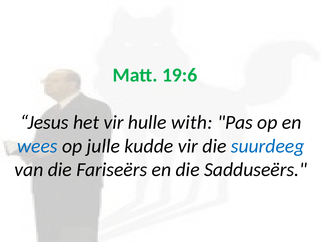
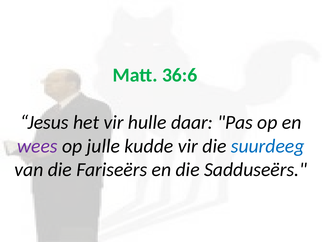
19:6: 19:6 -> 36:6 (180, 75)
with: with -> daar (192, 122)
wees colour: blue -> purple (37, 146)
